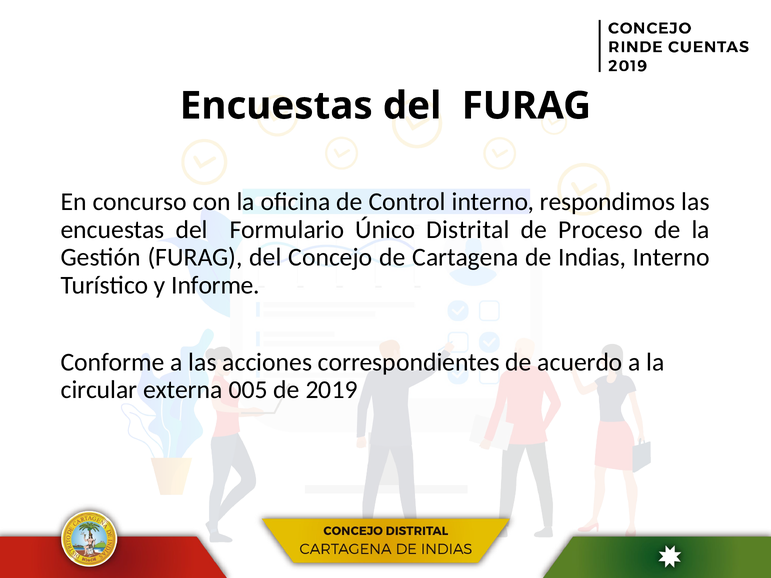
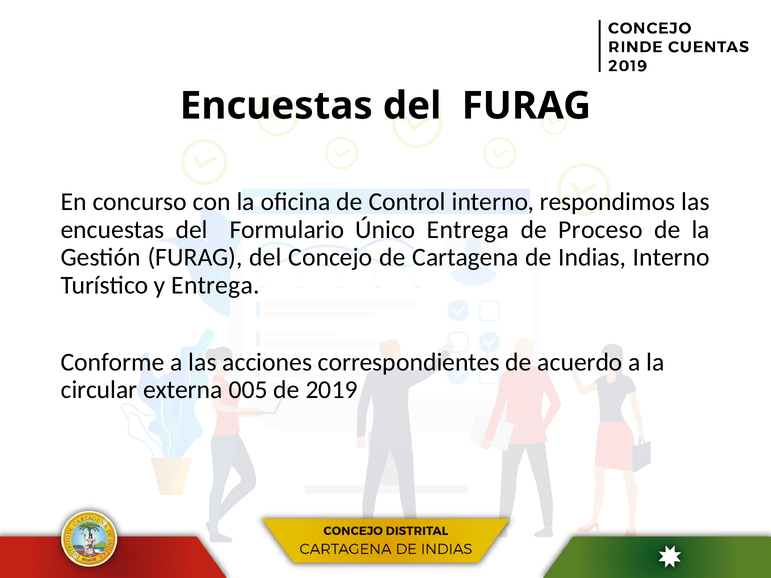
Único Distrital: Distrital -> Entrega (468, 230)
y Informe: Informe -> Entrega (215, 285)
